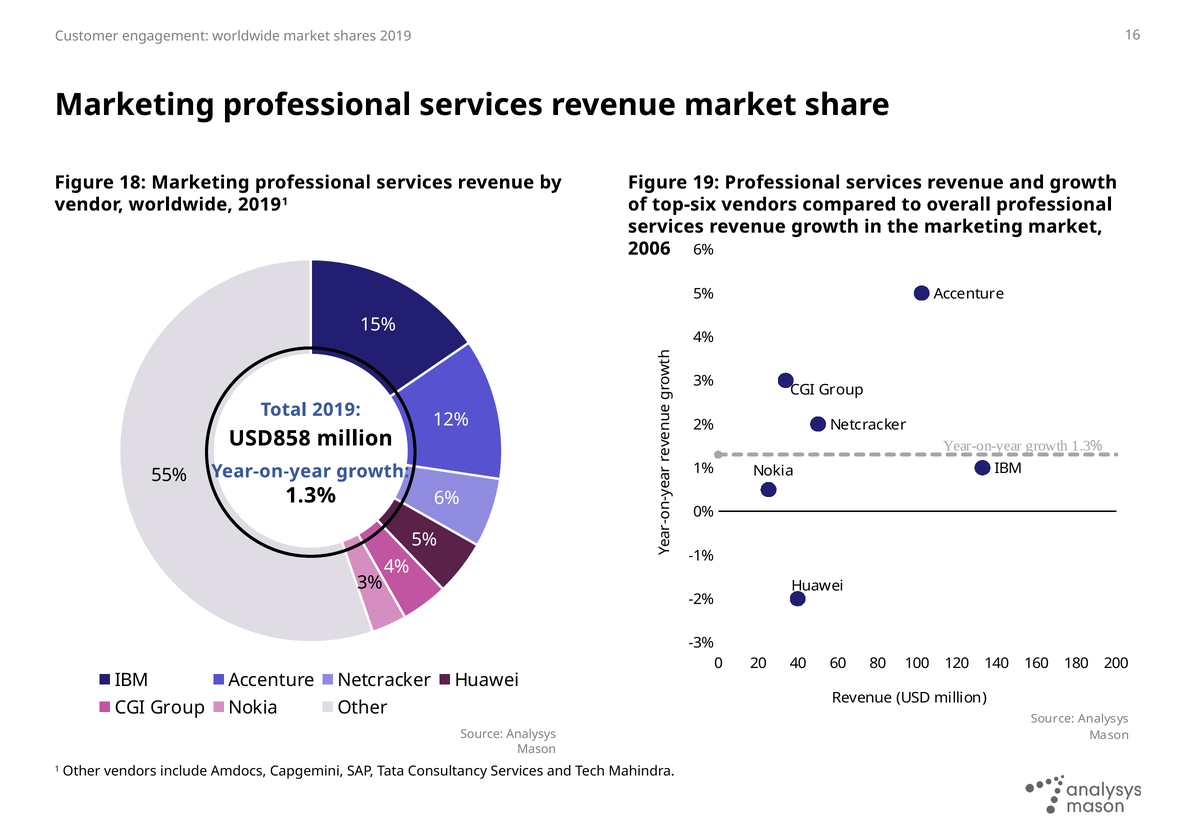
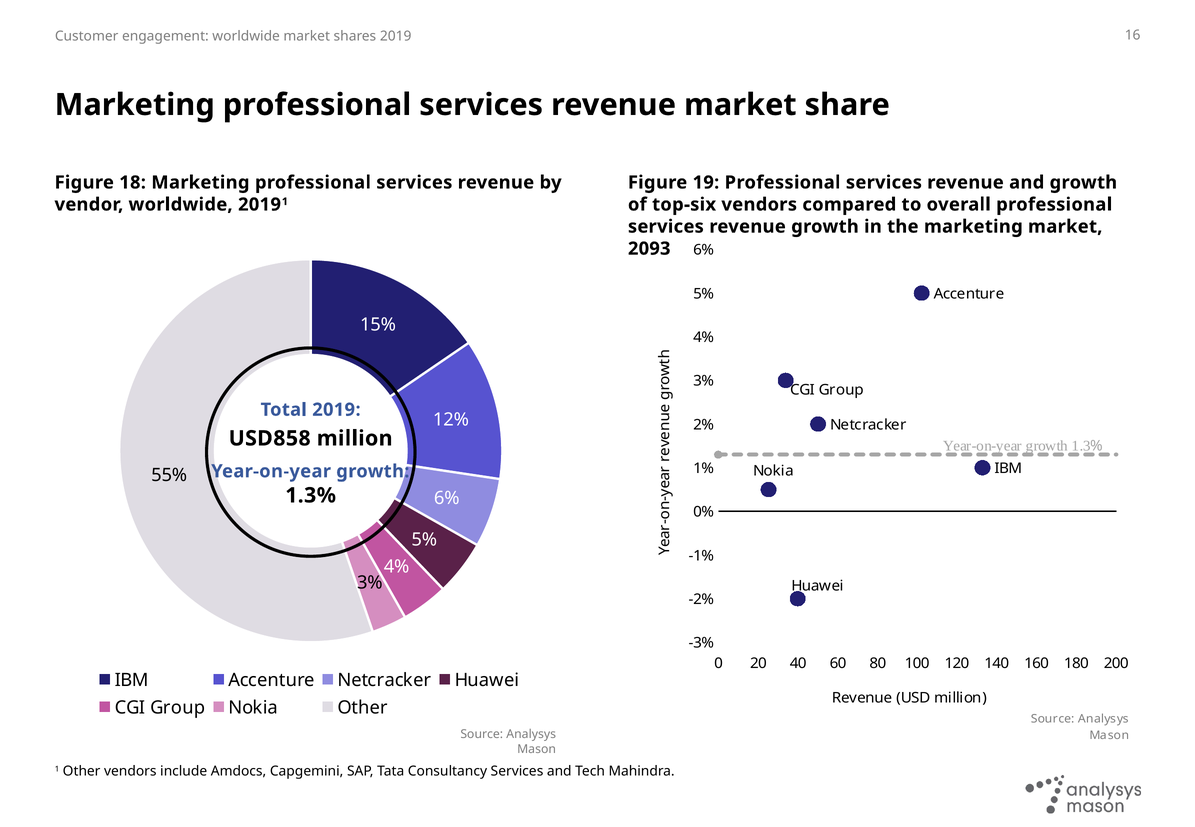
2006: 2006 -> 2093 (649, 249)
